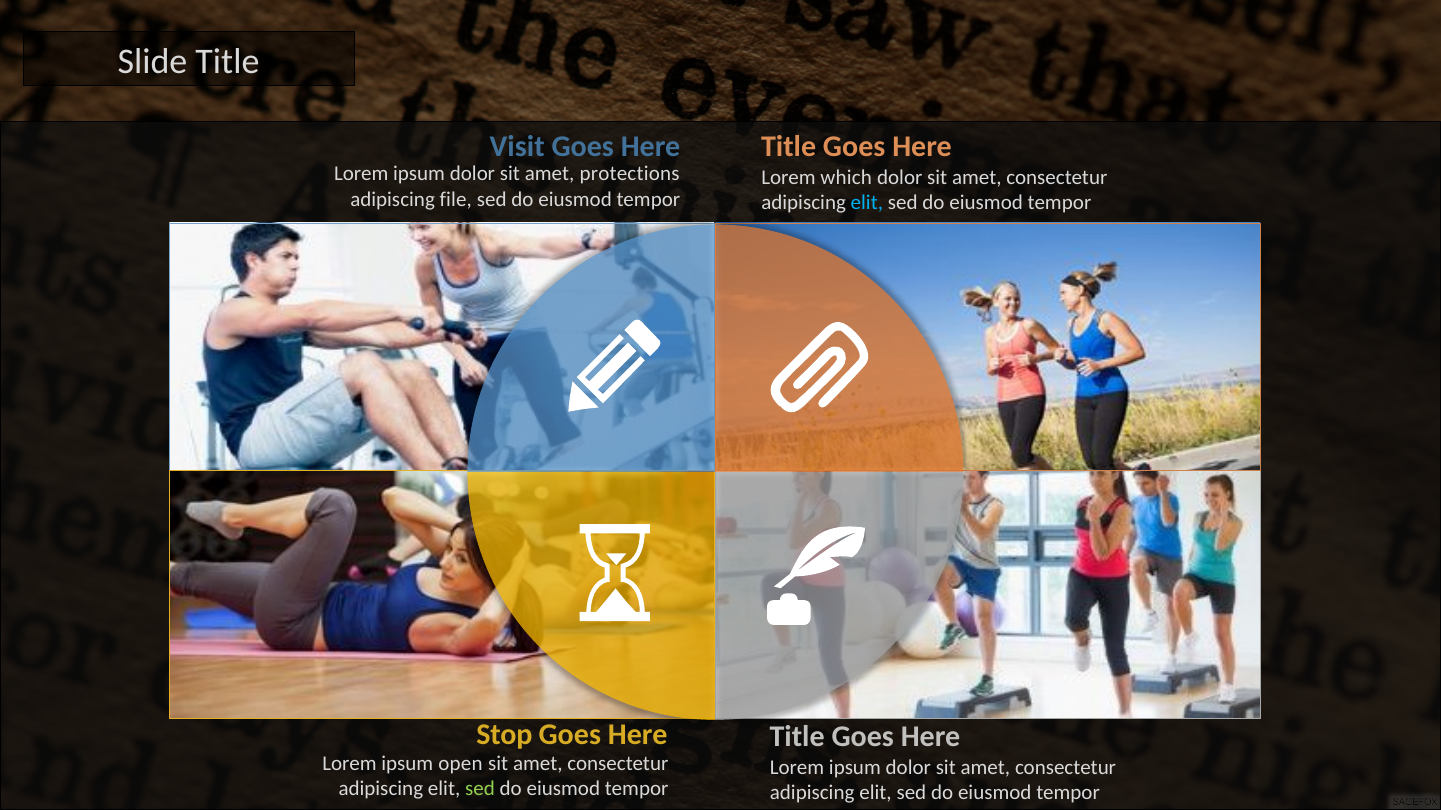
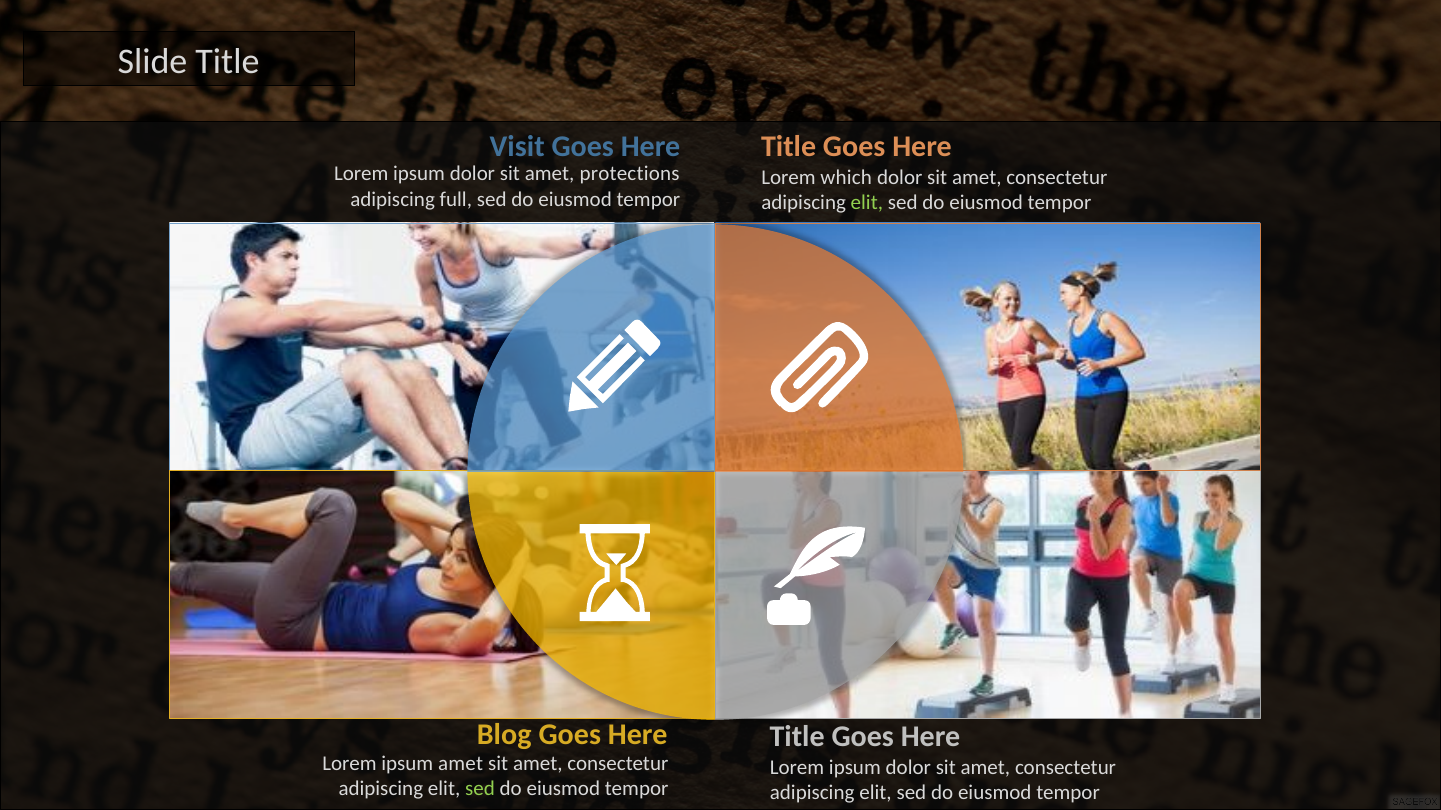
file: file -> full (456, 199)
elit colour: light blue -> light green (867, 203)
Stop: Stop -> Blog (504, 735)
ipsum open: open -> amet (461, 764)
